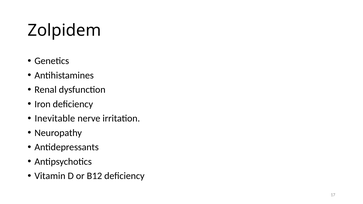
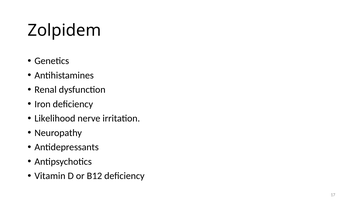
Inevitable: Inevitable -> Likelihood (55, 119)
